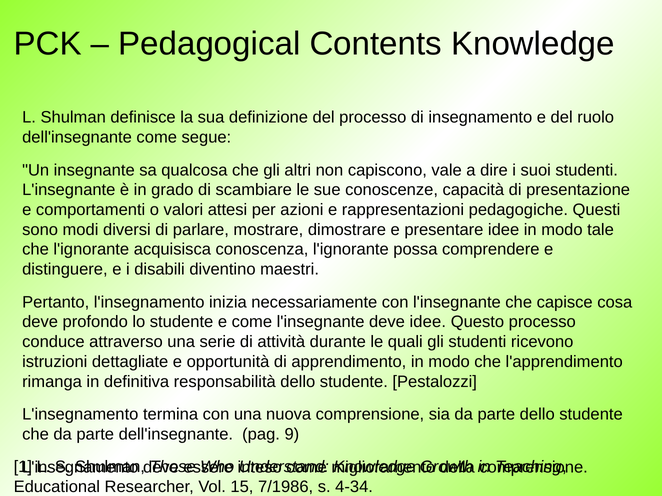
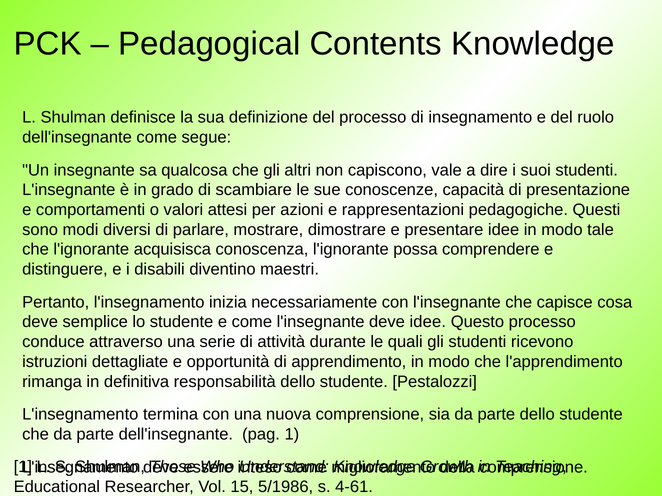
profondo: profondo -> semplice (95, 322)
pag 9: 9 -> 1 (292, 435)
7/1986: 7/1986 -> 5/1986 (286, 487)
4-34: 4-34 -> 4-61 (354, 487)
